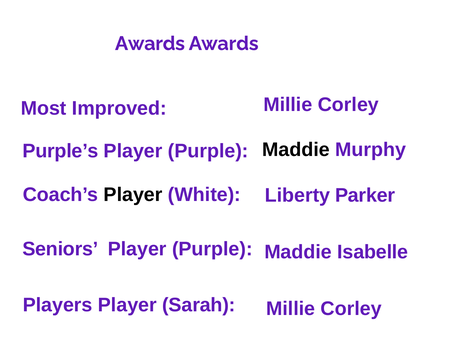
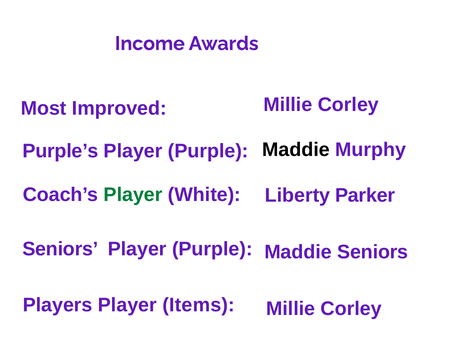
Awards: Awards -> Income (150, 43)
Player colour: black -> green (133, 194)
Maddie Isabelle: Isabelle -> Seniors (373, 252)
Sarah: Sarah -> Items (199, 304)
